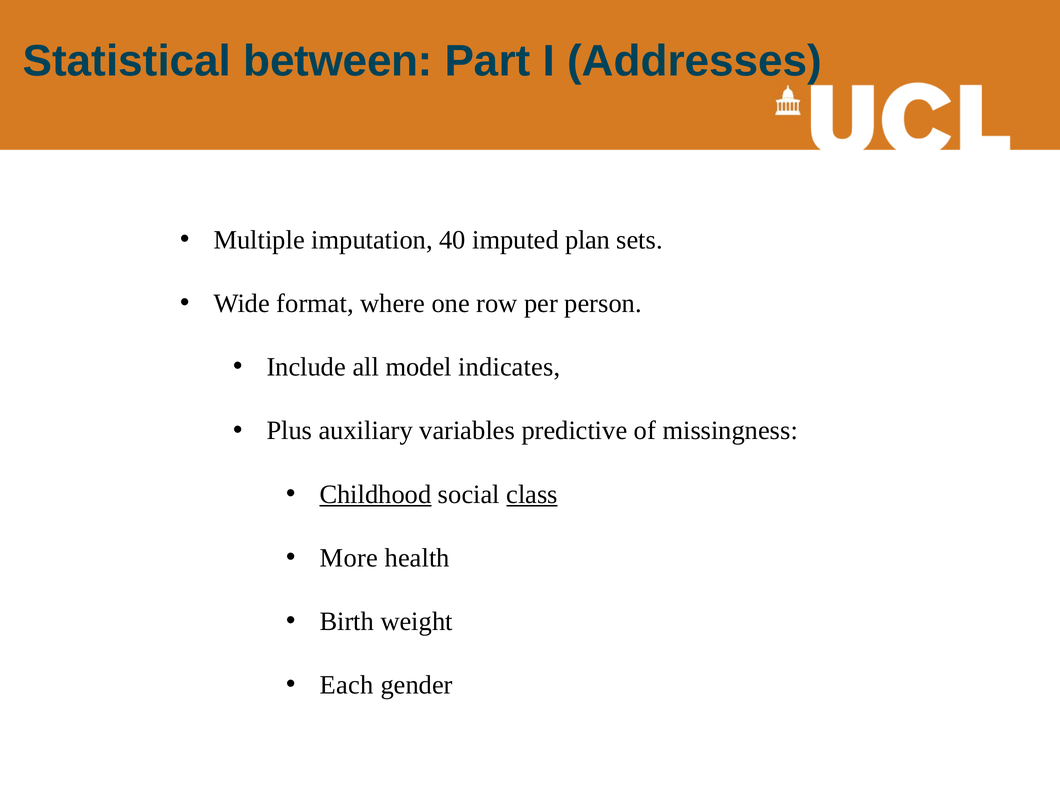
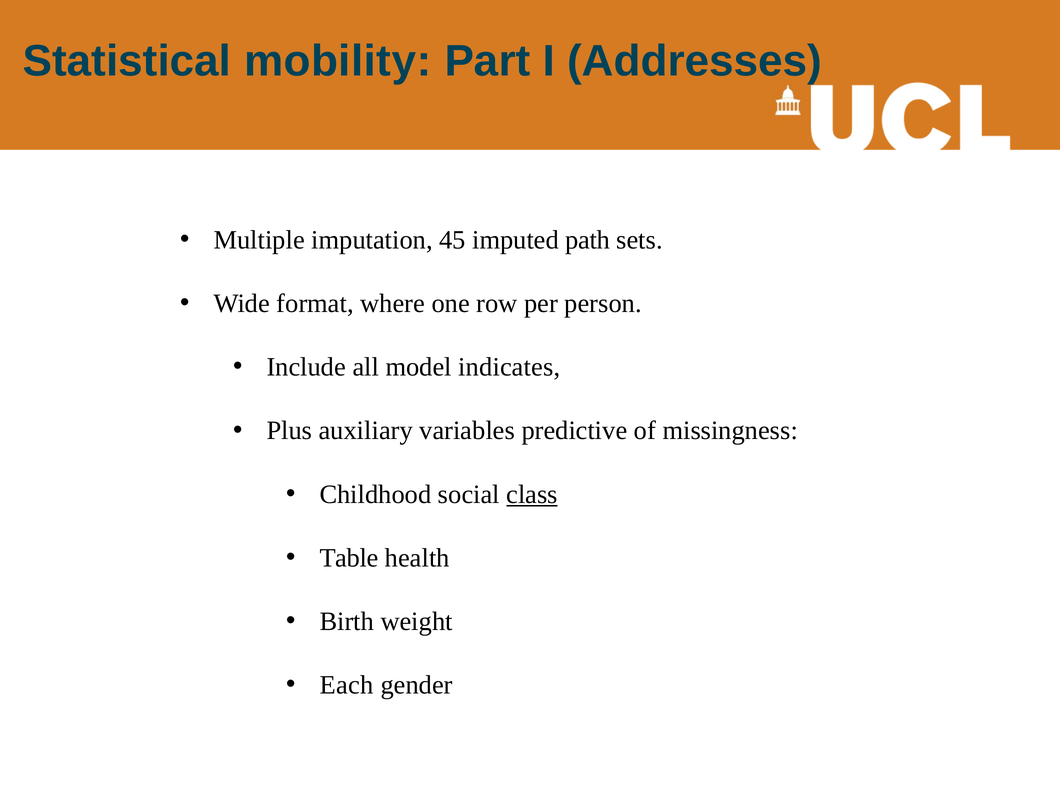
between: between -> mobility (338, 61)
40: 40 -> 45 (452, 240)
plan: plan -> path (588, 240)
Childhood underline: present -> none (375, 494)
More: More -> Table (349, 558)
